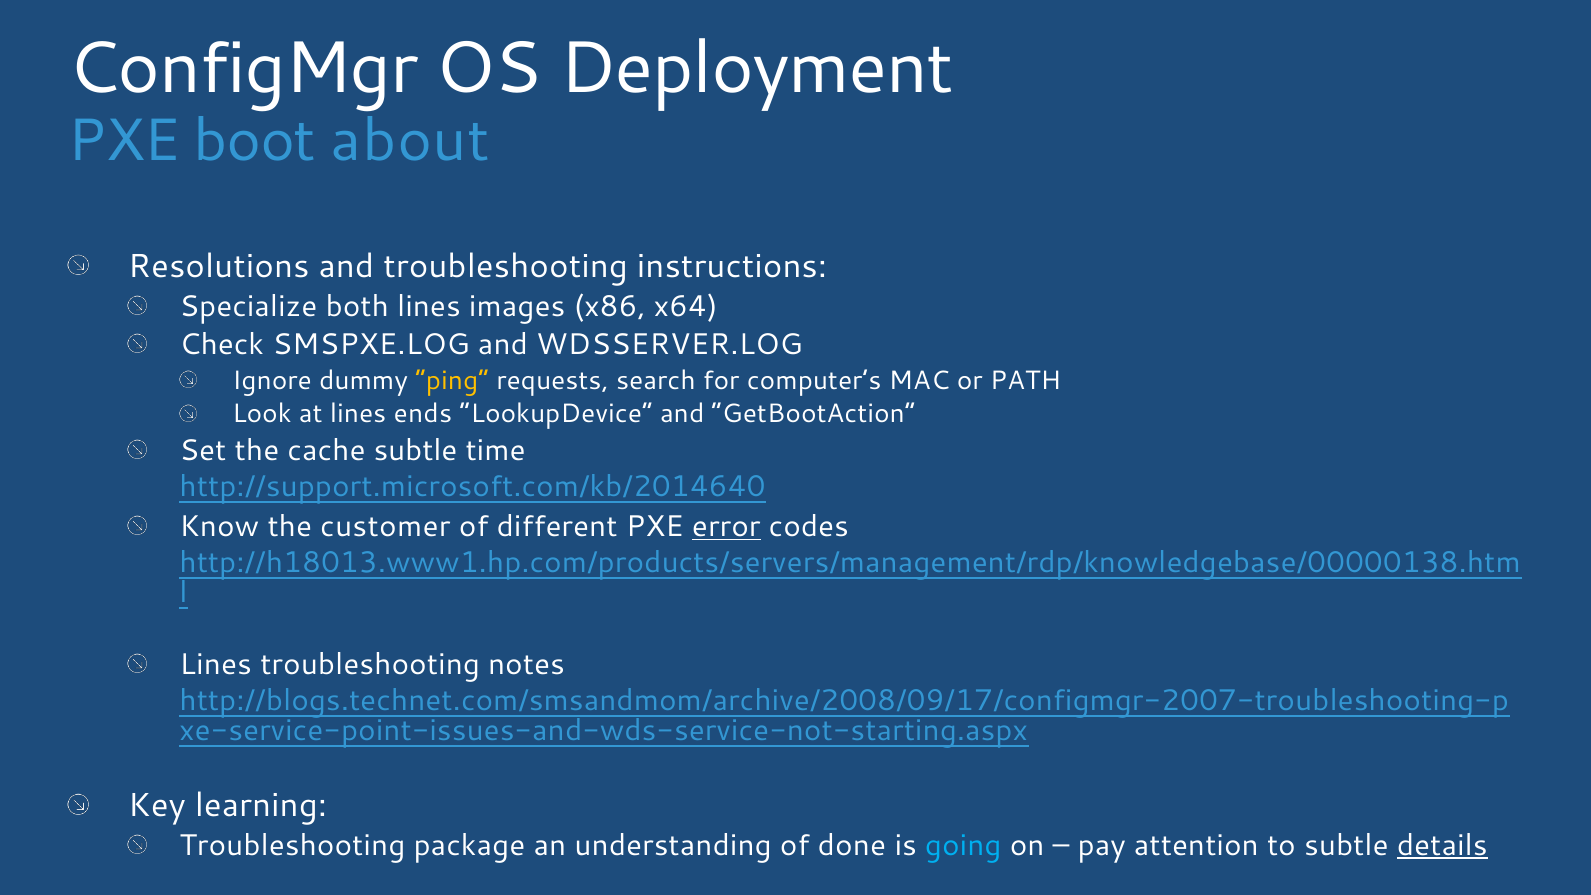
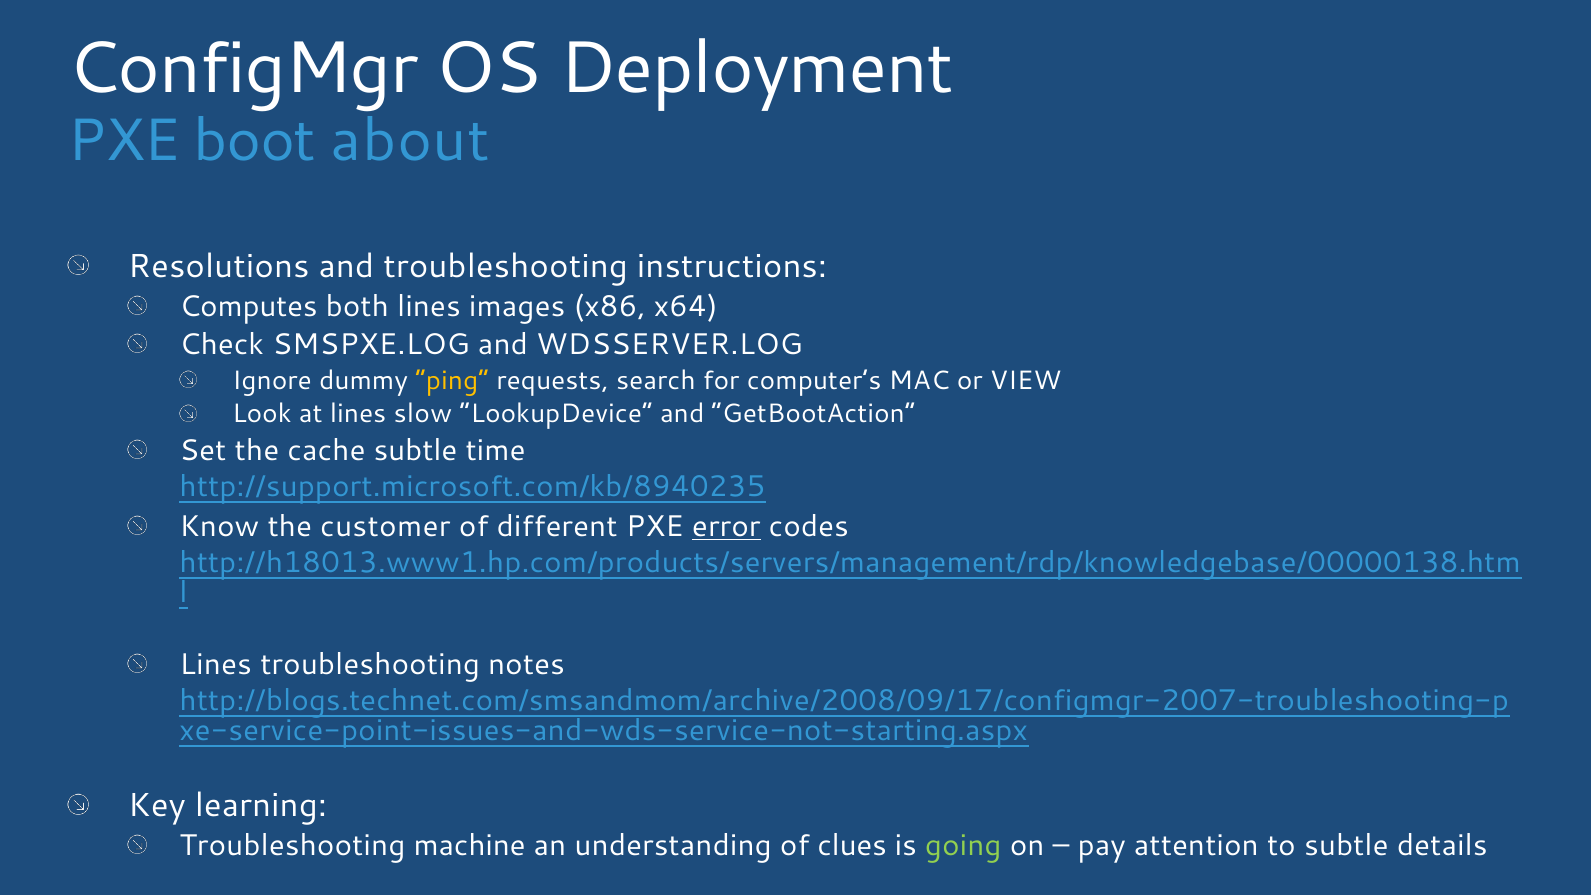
Specialize: Specialize -> Computes (249, 306)
PATH: PATH -> VIEW (1026, 380)
ends: ends -> slow (423, 414)
http://support.microsoft.com/kb/2014640: http://support.microsoft.com/kb/2014640 -> http://support.microsoft.com/kb/8940235 (472, 487)
package: package -> machine (470, 846)
done: done -> clues (852, 846)
going colour: light blue -> light green (963, 846)
details underline: present -> none (1442, 846)
